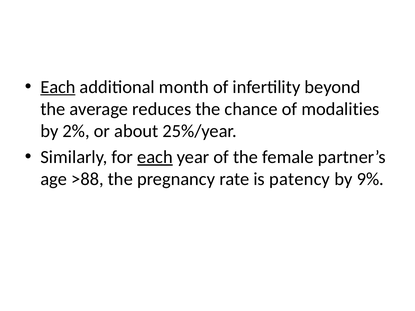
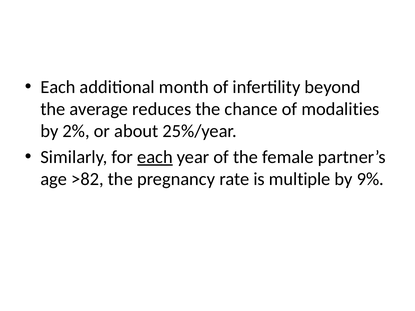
Each underline: present -> none (58, 87)
>88: >88 -> >82 (87, 179)
patency: patency -> multiple (300, 179)
